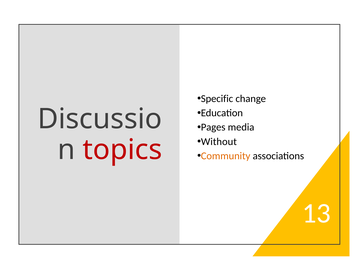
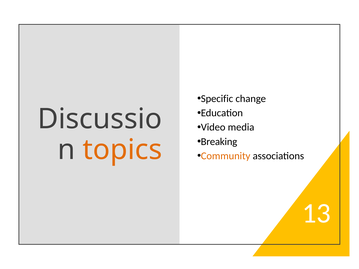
Pages: Pages -> Video (213, 127)
Without: Without -> Breaking (219, 142)
topics colour: red -> orange (122, 150)
